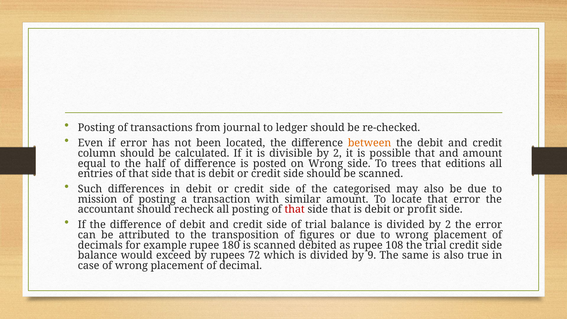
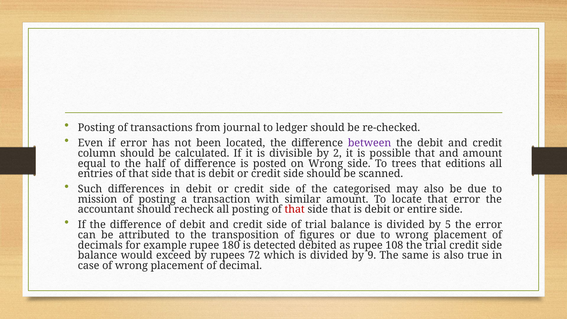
between colour: orange -> purple (370, 143)
profit: profit -> entire (422, 209)
divided by 2: 2 -> 5 (448, 225)
is scanned: scanned -> detected (275, 245)
